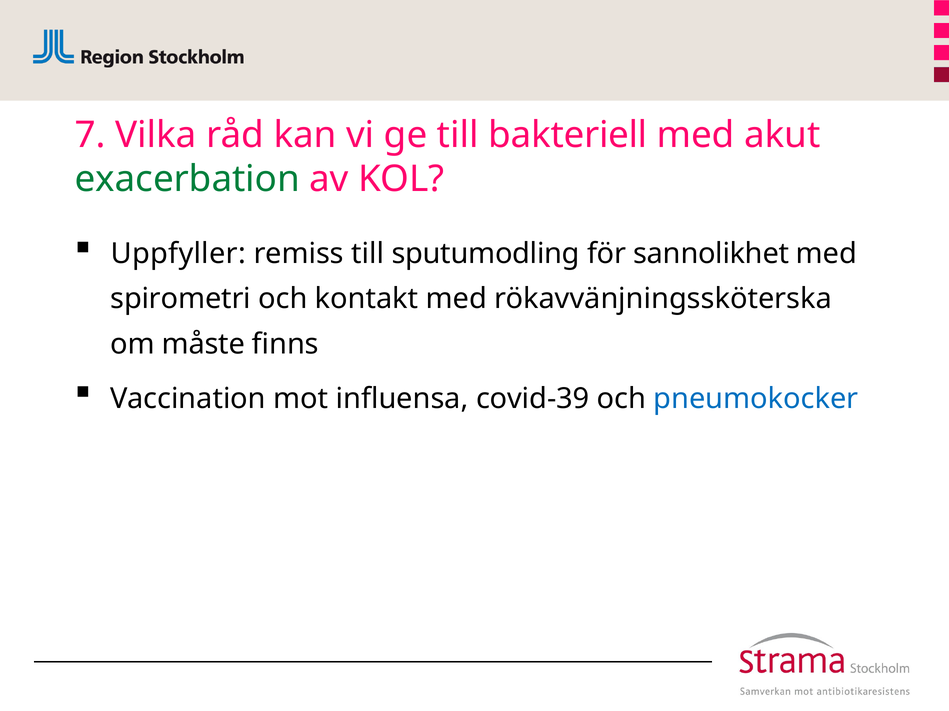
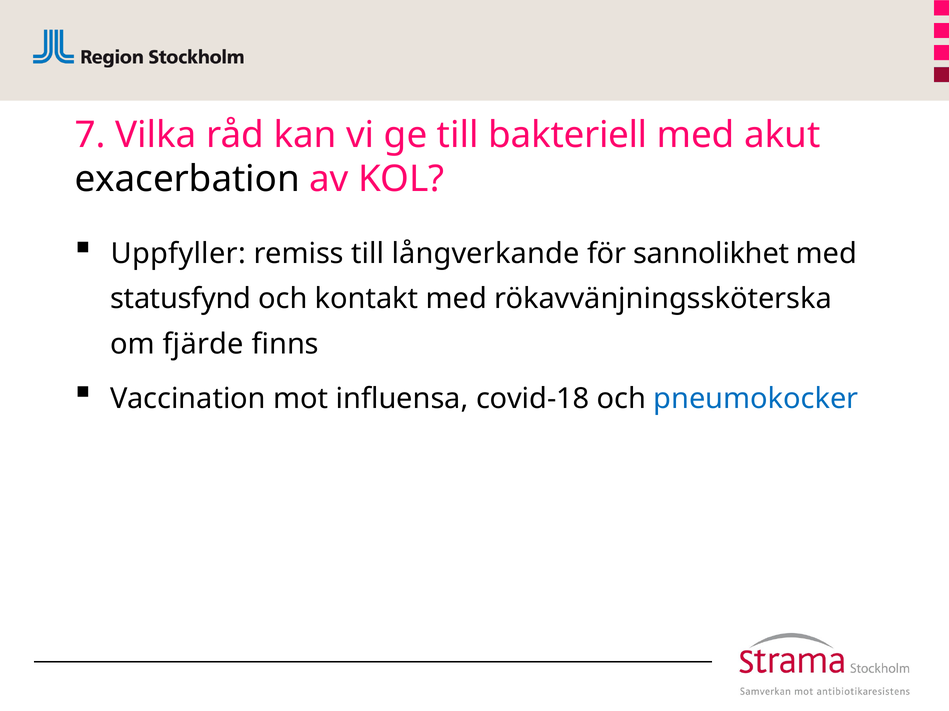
exacerbation colour: green -> black (187, 179)
sputumodling: sputumodling -> långverkande (485, 254)
spirometri: spirometri -> statusfynd (181, 299)
måste: måste -> fjärde (203, 344)
covid-39: covid-39 -> covid-18 (533, 399)
